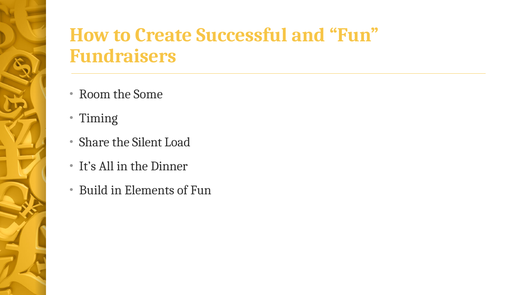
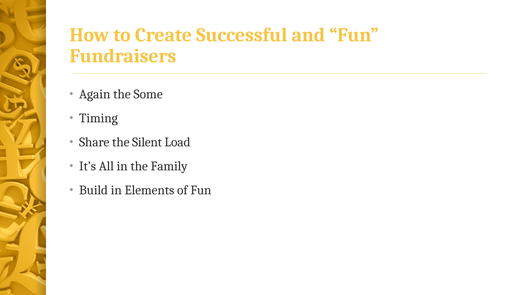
Room: Room -> Again (95, 94)
Dinner: Dinner -> Family (169, 166)
